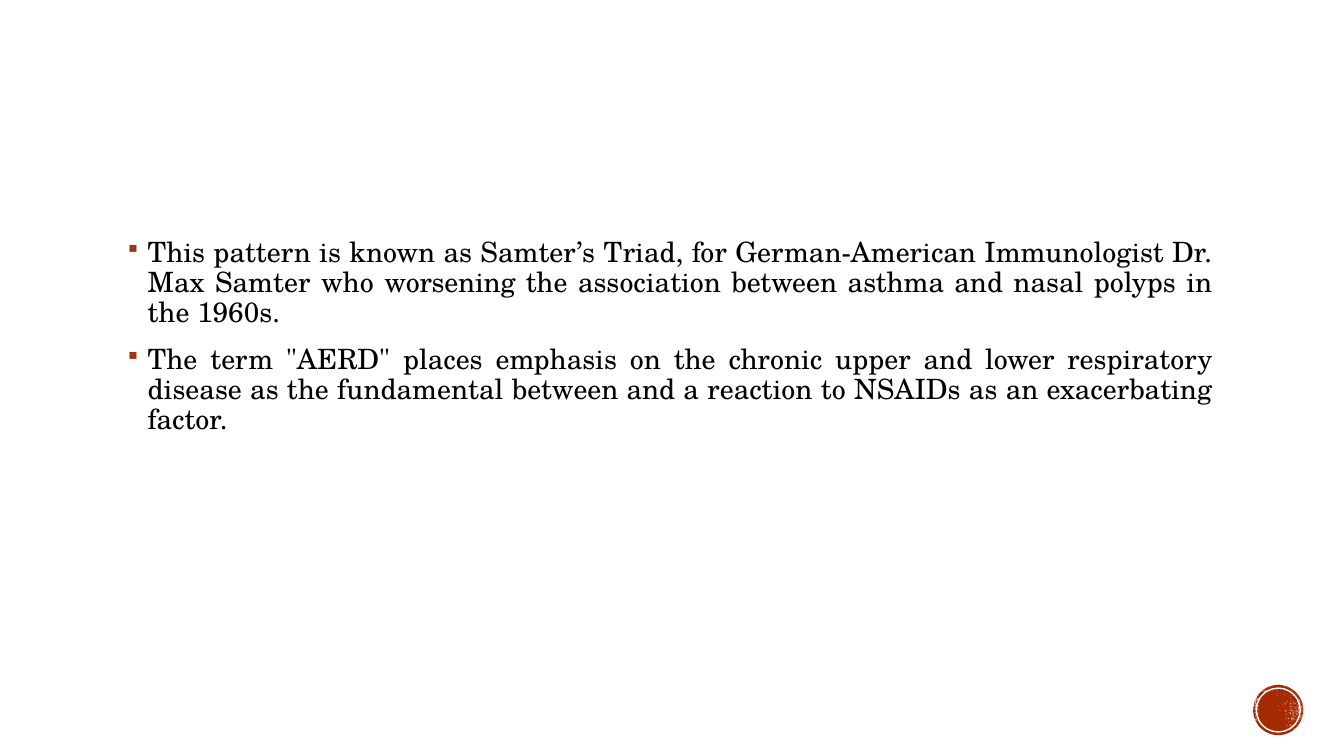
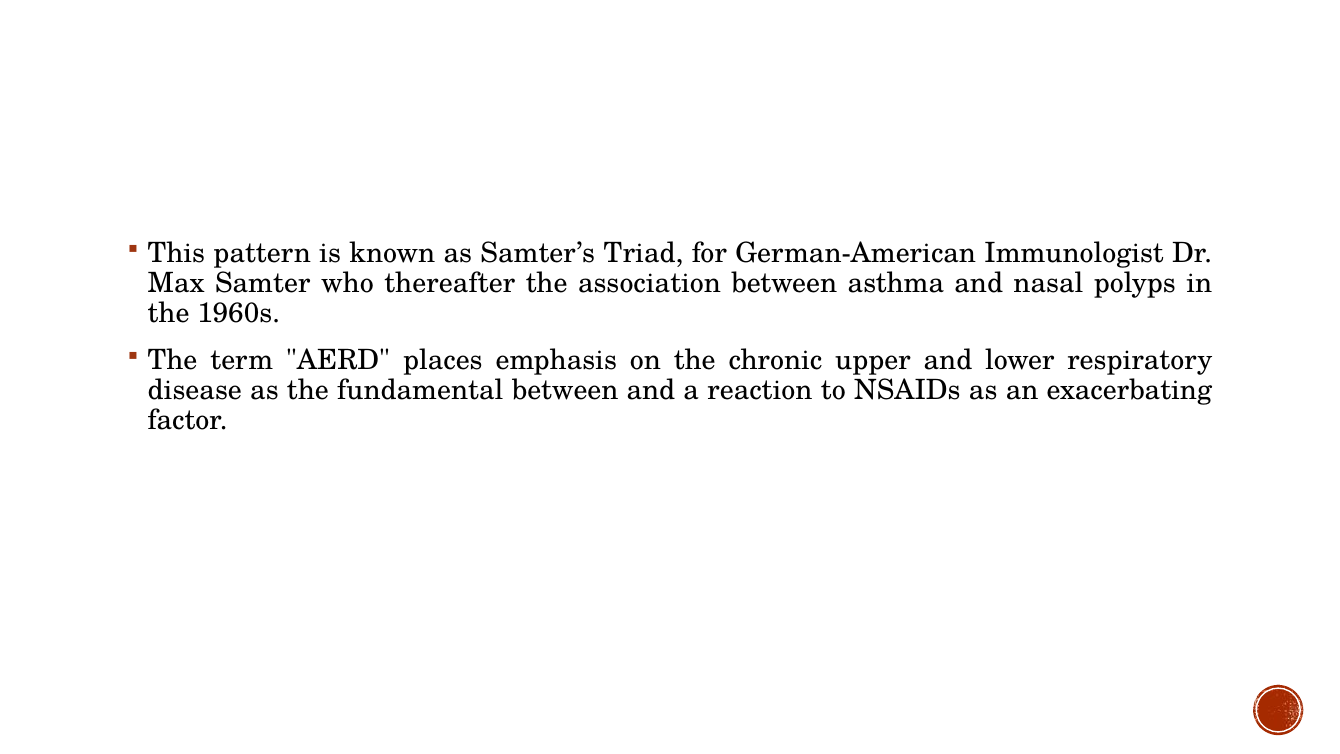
worsening: worsening -> thereafter (450, 283)
